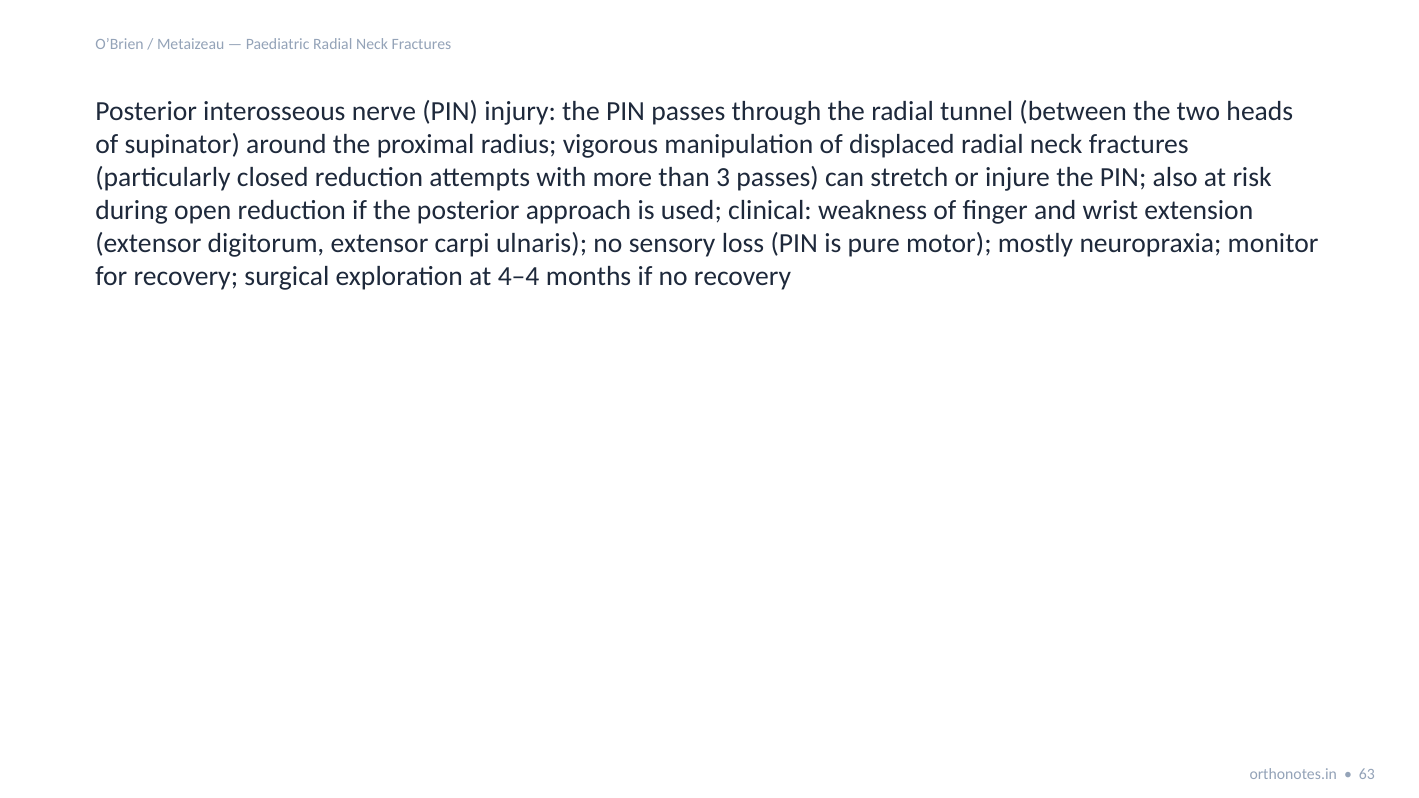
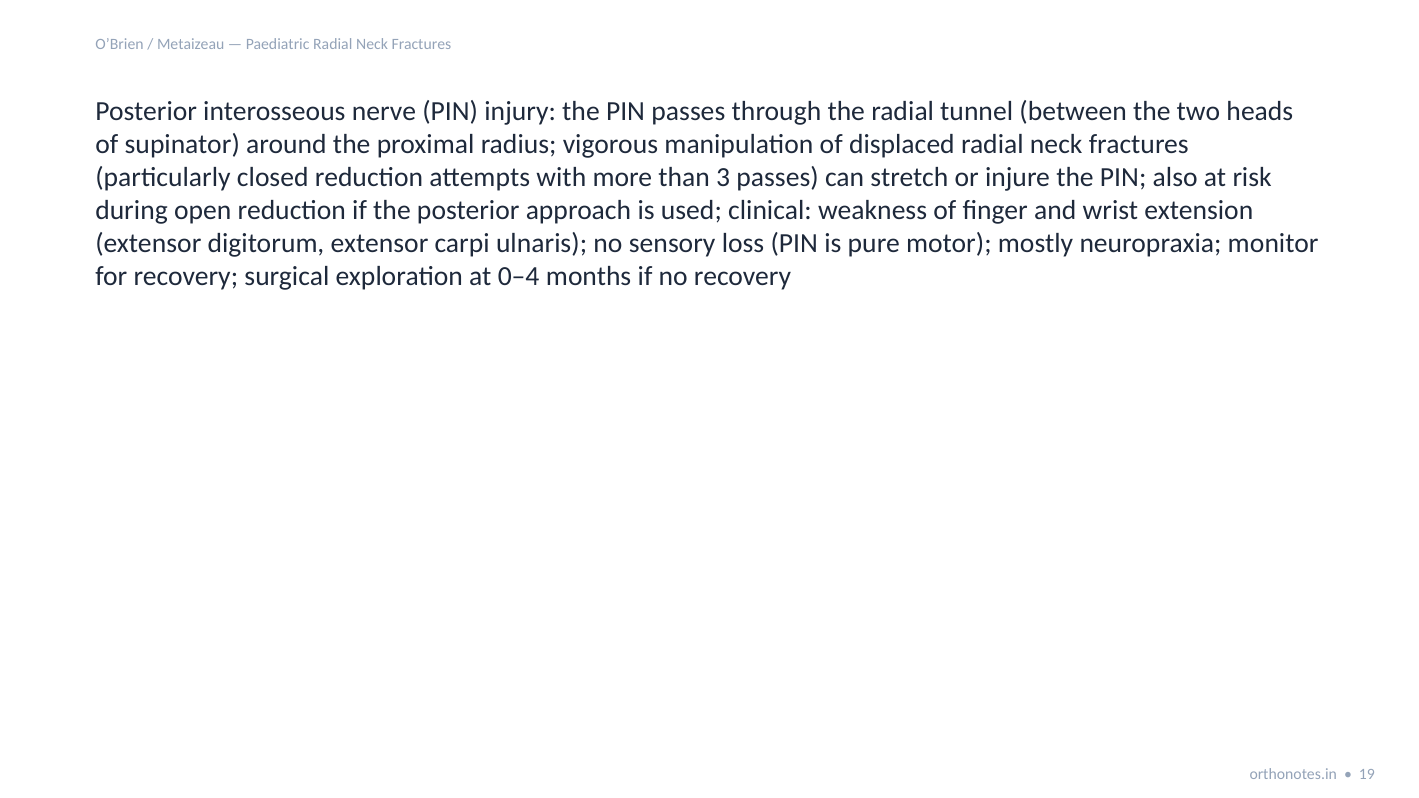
4–4: 4–4 -> 0–4 (519, 277)
63: 63 -> 19 (1367, 774)
